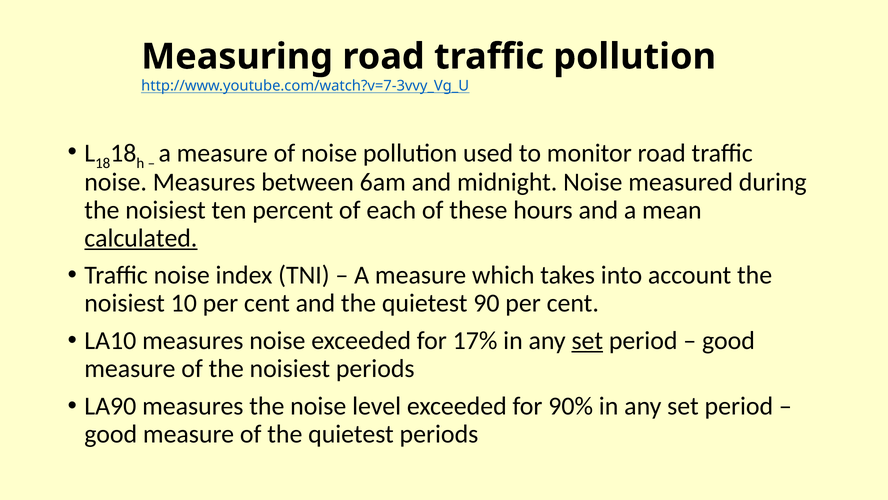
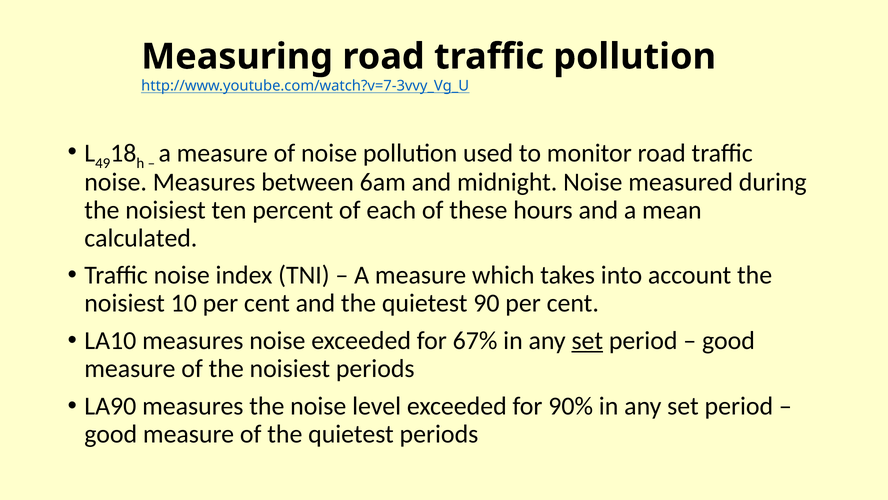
18: 18 -> 49 (103, 163)
calculated underline: present -> none (141, 238)
17%: 17% -> 67% (475, 340)
